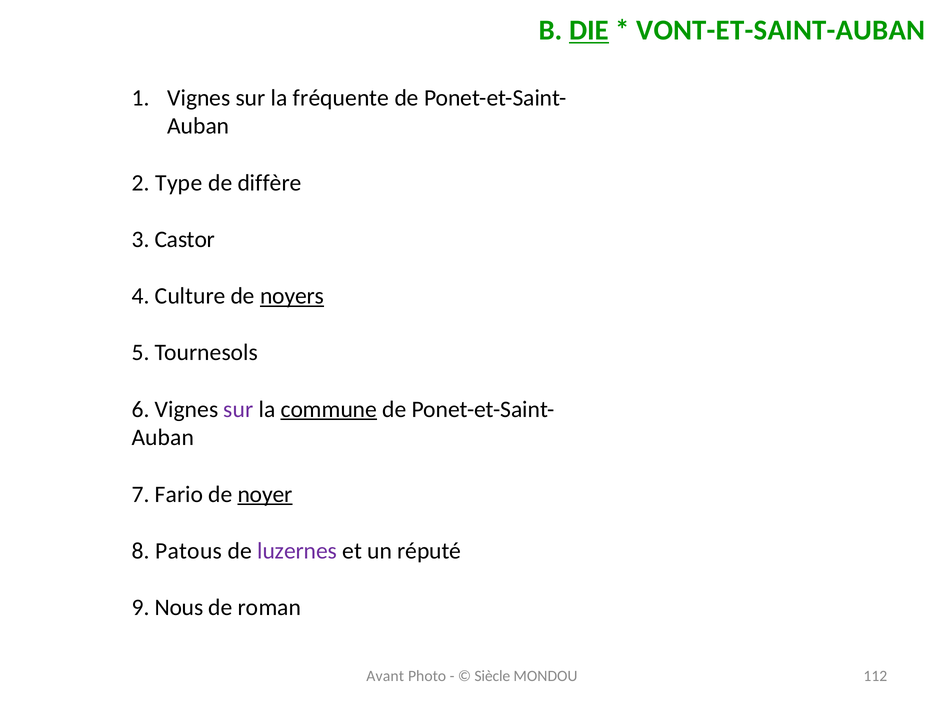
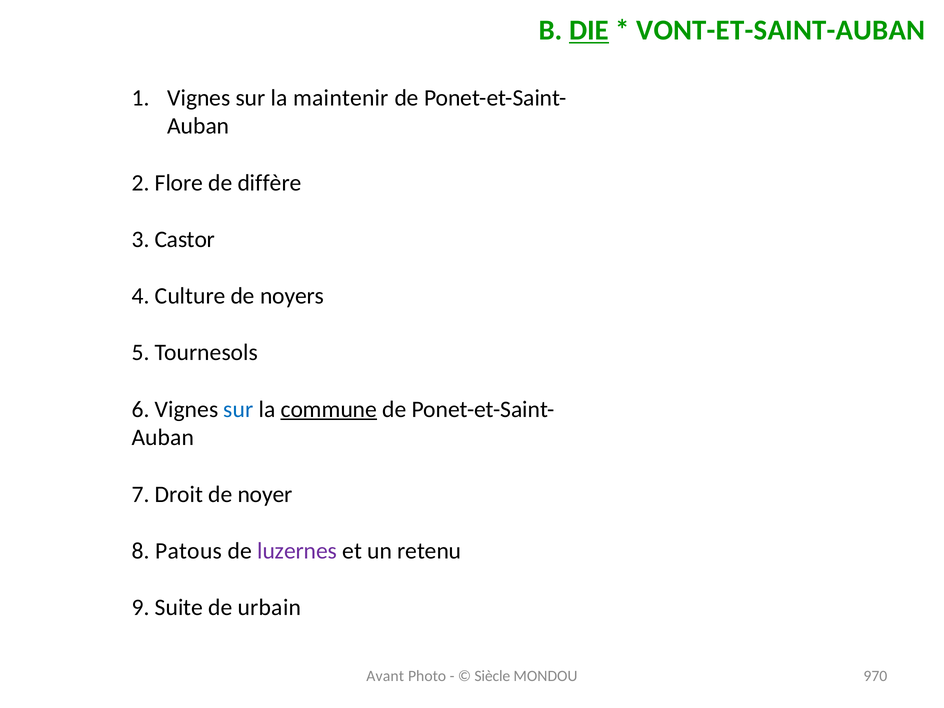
fréquente: fréquente -> maintenir (341, 98)
Type: Type -> Flore (179, 183)
noyers underline: present -> none (292, 296)
sur colour: purple -> blue (238, 409)
Fario: Fario -> Droit (179, 494)
noyer underline: present -> none (265, 494)
réputé: réputé -> retenu (429, 551)
Nous: Nous -> Suite (179, 608)
roman: roman -> urbain (269, 608)
112: 112 -> 970 (875, 676)
